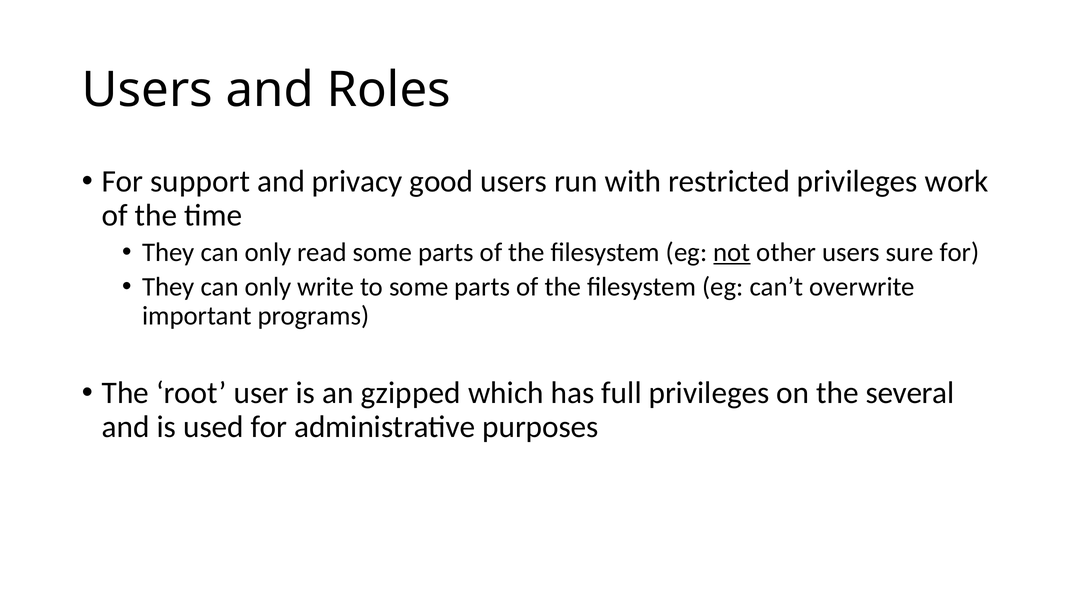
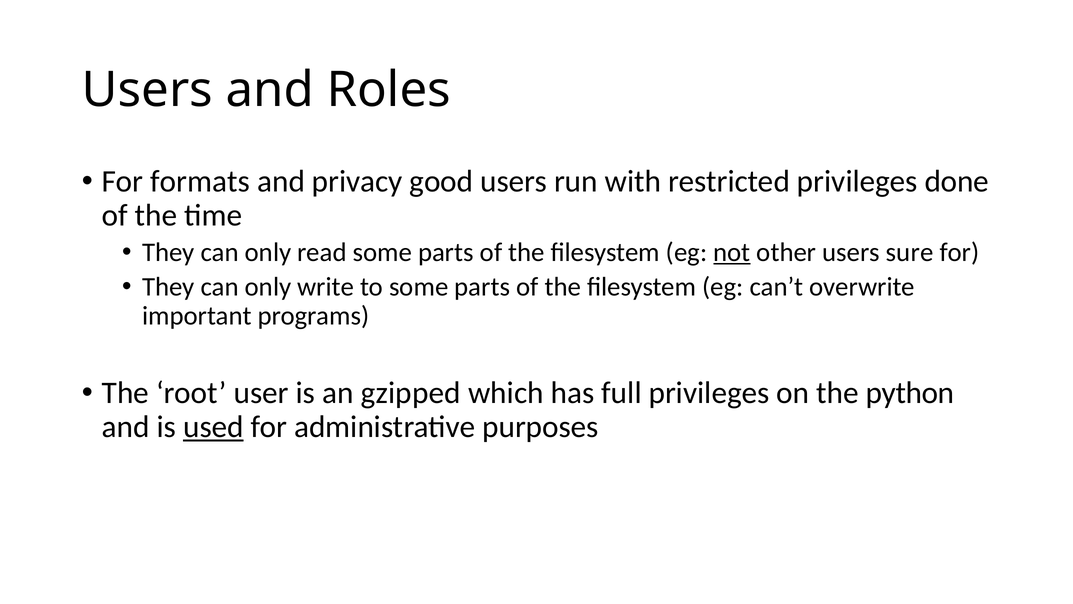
support: support -> formats (200, 181)
work: work -> done (957, 181)
several: several -> python (910, 393)
used underline: none -> present (213, 427)
